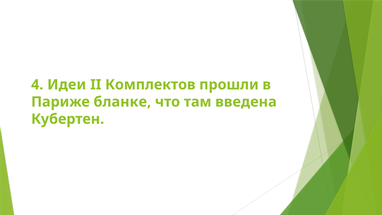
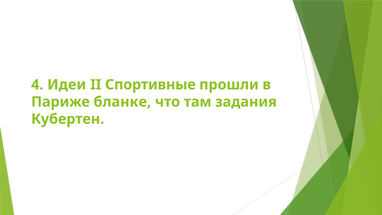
Комплектов: Комплектов -> Спортивные (150, 85)
введена: введена -> задания (246, 102)
